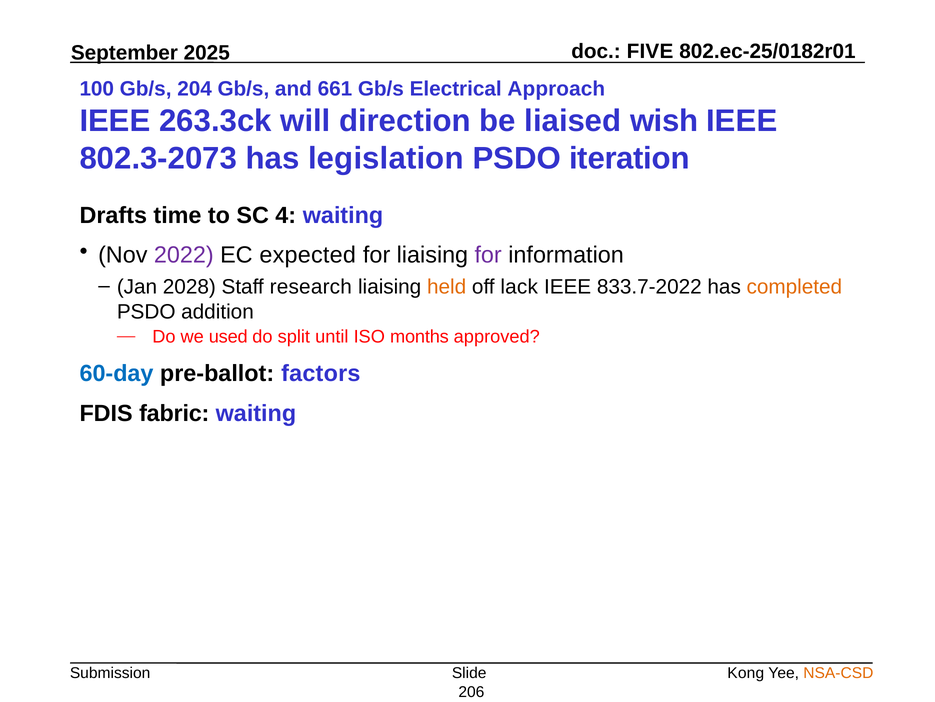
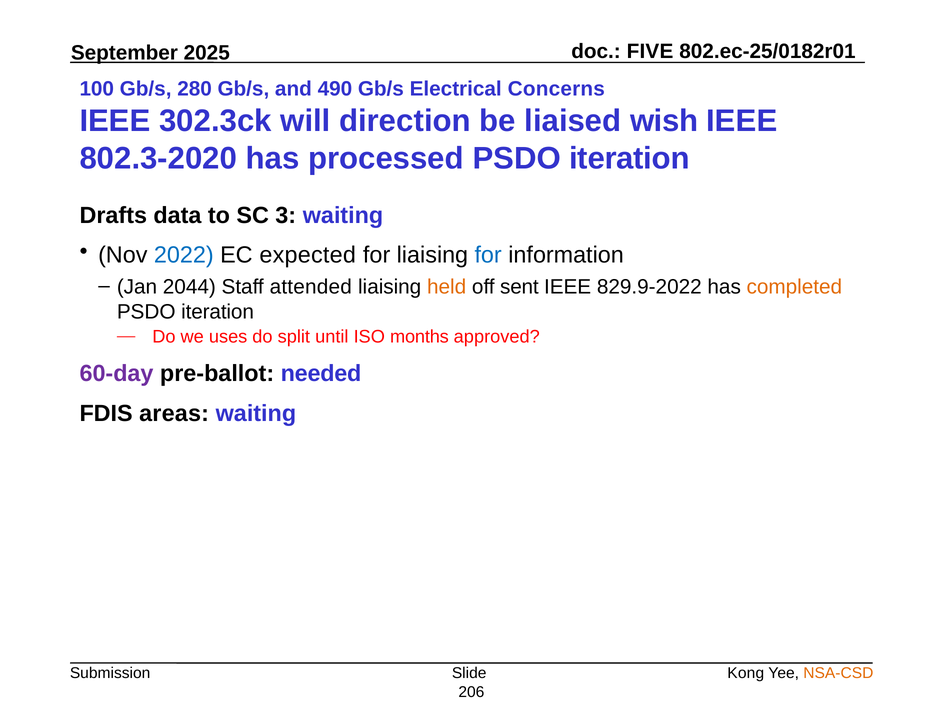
204: 204 -> 280 (195, 89)
661: 661 -> 490 (335, 89)
Approach: Approach -> Concerns (556, 89)
263.3ck: 263.3ck -> 302.3ck (215, 121)
802.3-2073: 802.3-2073 -> 802.3-2020 (158, 158)
legislation: legislation -> processed (386, 158)
time: time -> data (177, 215)
4: 4 -> 3 (286, 215)
2022 colour: purple -> blue (184, 255)
for colour: purple -> blue (488, 255)
2028: 2028 -> 2044 (189, 286)
research: research -> attended (311, 286)
lack: lack -> sent (519, 286)
833.7-2022: 833.7-2022 -> 829.9-2022 (649, 286)
addition: addition -> iteration (218, 311)
used: used -> uses (228, 336)
60-day colour: blue -> purple (117, 373)
factors: factors -> needed (321, 373)
fabric: fabric -> areas (174, 413)
